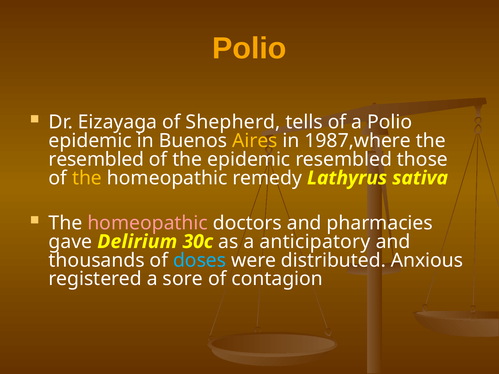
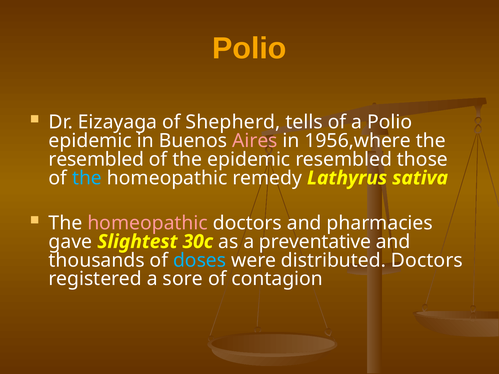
Aires colour: yellow -> pink (255, 141)
1987,where: 1987,where -> 1956,where (358, 141)
the colour: yellow -> light blue (87, 178)
Delirium: Delirium -> Slightest (137, 242)
anticipatory: anticipatory -> preventative (315, 242)
distributed Anxious: Anxious -> Doctors (427, 260)
